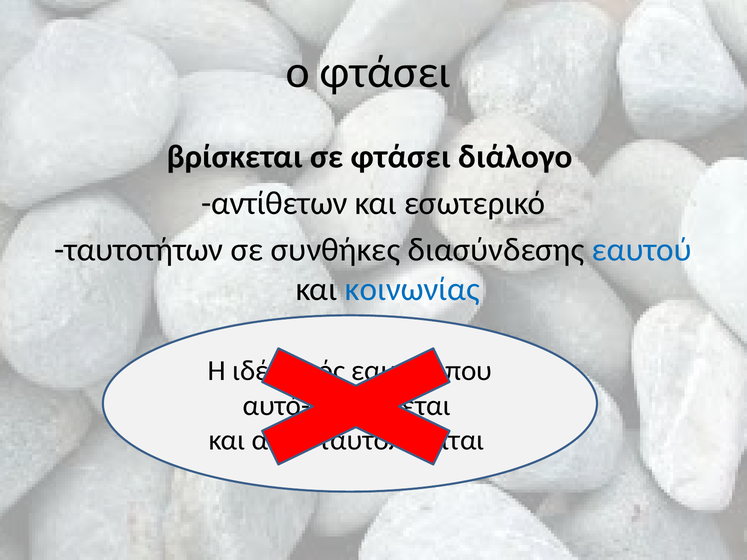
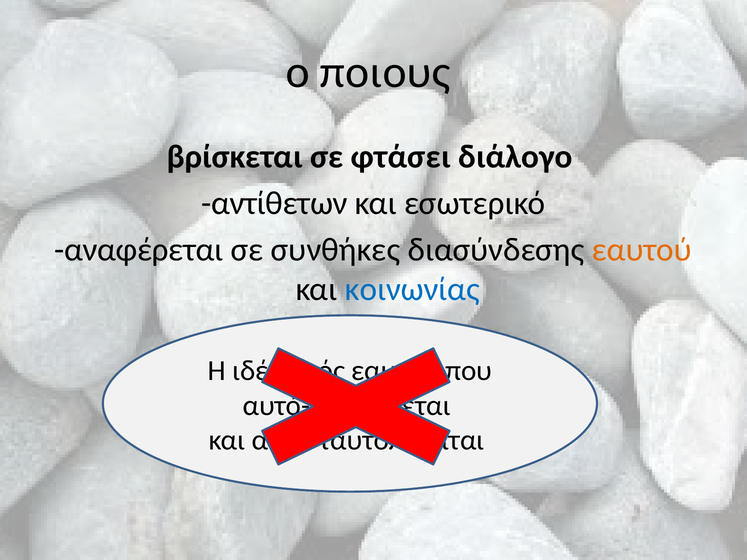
ο φτάσει: φτάσει -> ποιους (385, 72)
ταυτοτήτων: ταυτοτήτων -> αναφέρεται (139, 250)
εαυτού colour: blue -> orange (642, 250)
